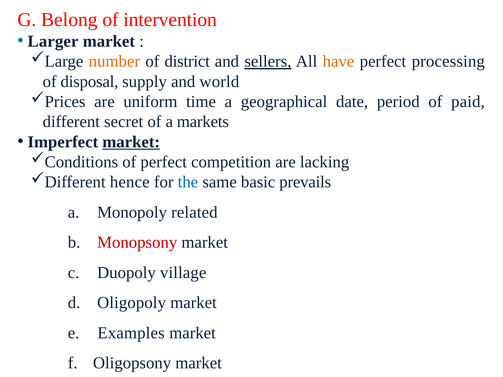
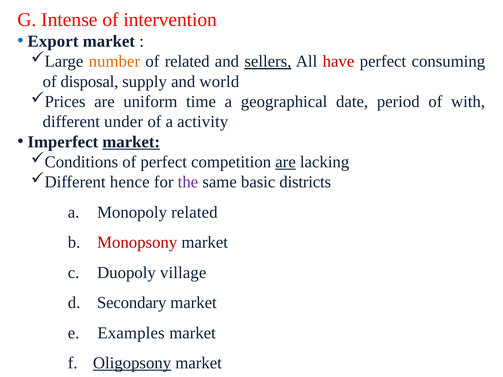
Belong: Belong -> Intense (69, 20)
Larger: Larger -> Export (53, 41)
of district: district -> related (187, 61)
have colour: orange -> red (338, 61)
processing: processing -> consuming (448, 61)
paid: paid -> with (468, 102)
secret: secret -> under (124, 122)
markets: markets -> activity (203, 122)
are underline: none -> present (286, 162)
the colour: blue -> purple (188, 182)
prevails: prevails -> districts (305, 182)
Oligopoly: Oligopoly -> Secondary (132, 303)
Oligopsony underline: none -> present (132, 363)
